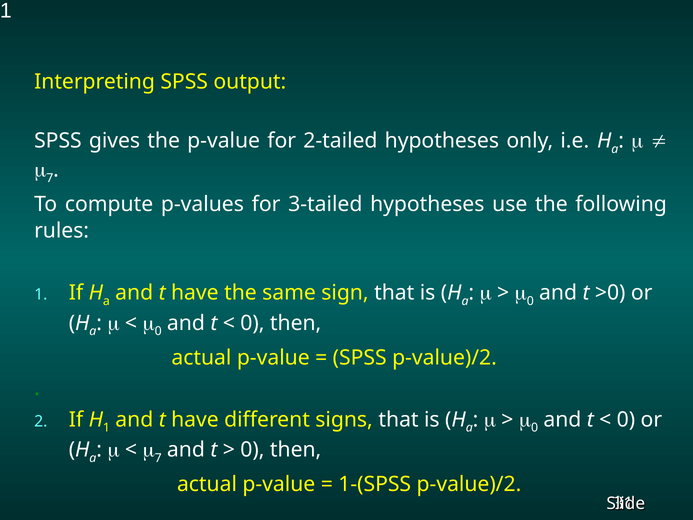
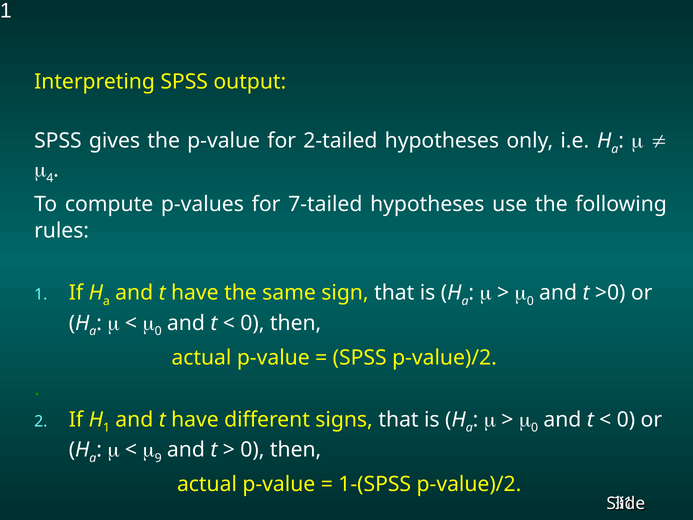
7: 7 -> 4 (50, 178)
3-tailed: 3-tailed -> 7-tailed (325, 204)
7: 7 -> 9 (158, 458)
